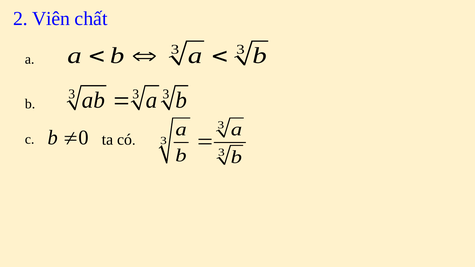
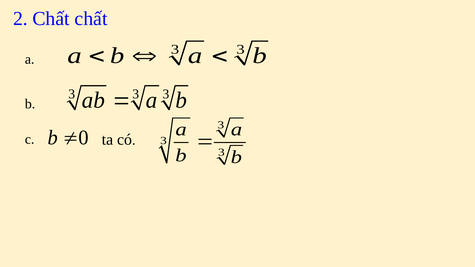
2 Viên: Viên -> Chất (51, 19)
